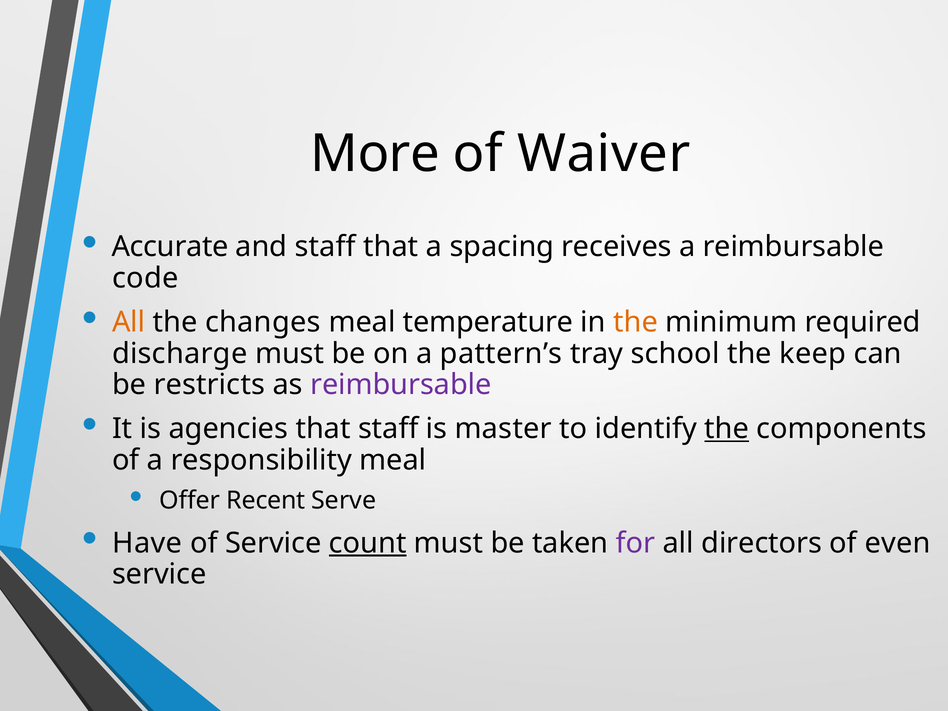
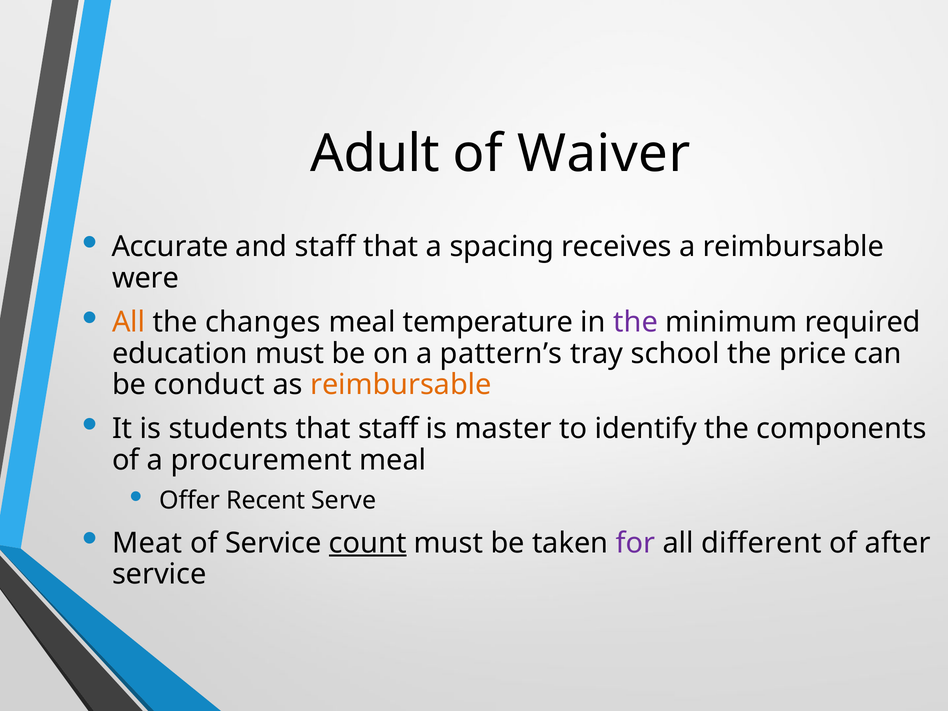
More: More -> Adult (375, 154)
code: code -> were (146, 278)
the colour: orange -> purple (636, 322)
discharge: discharge -> education (180, 354)
keep: keep -> price (813, 354)
restricts: restricts -> conduct (209, 385)
reimbursable colour: purple -> orange (401, 385)
agencies: agencies -> students (228, 429)
the underline: present -> none (727, 429)
responsibility: responsibility -> procurement (261, 460)
Have: Have -> Meat (147, 543)
directors: directors -> different (761, 543)
even: even -> after (898, 543)
